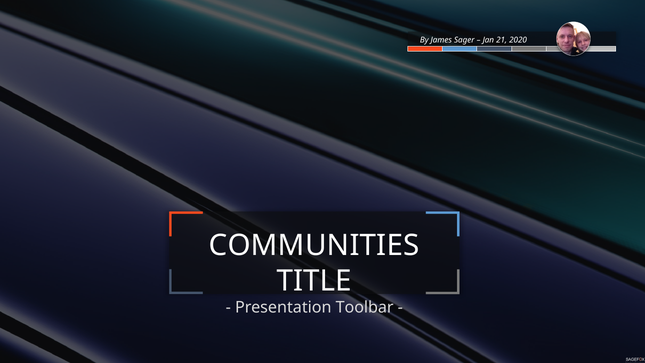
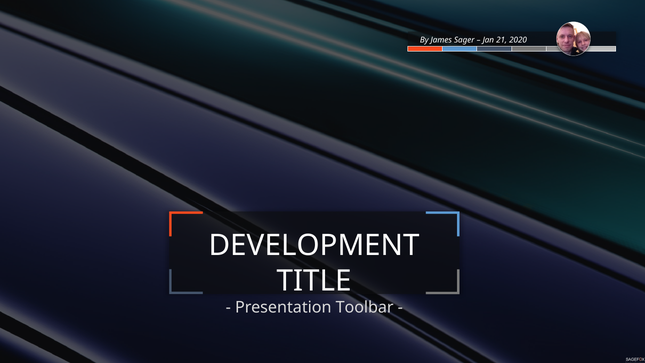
COMMUNITIES: COMMUNITIES -> DEVELOPMENT (314, 245)
